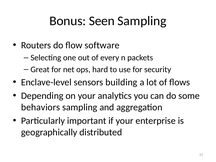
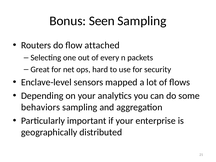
software: software -> attached (102, 45)
building: building -> mapped (121, 82)
